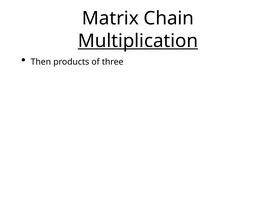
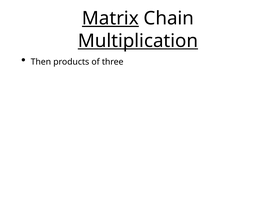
Matrix underline: none -> present (110, 18)
